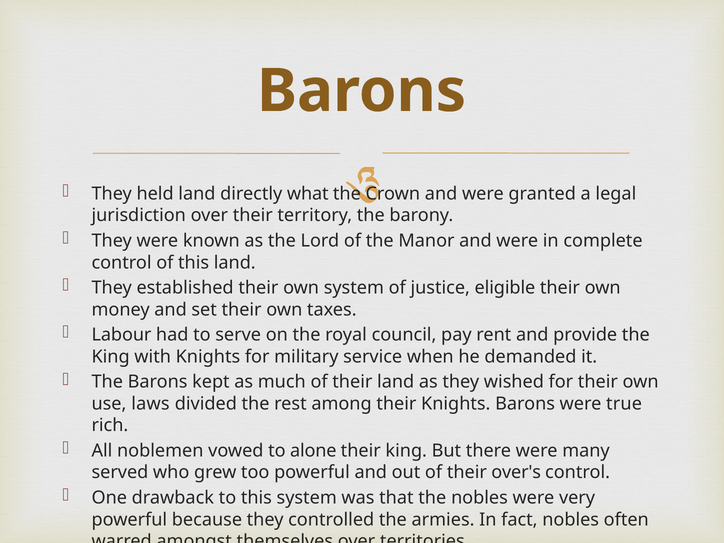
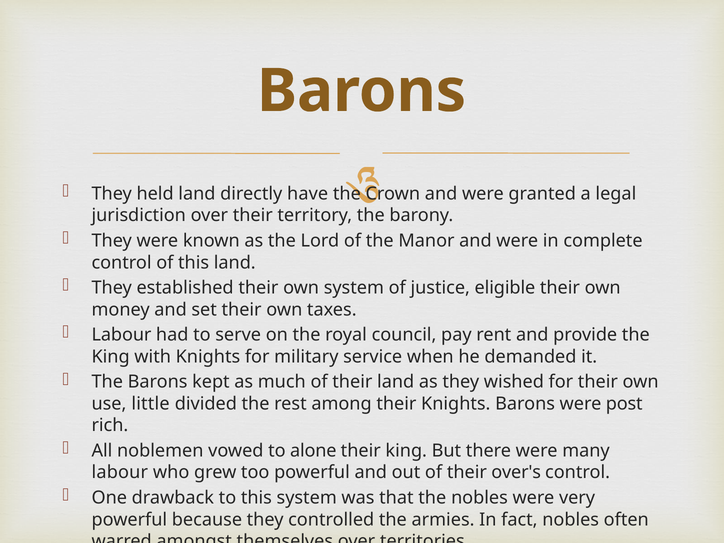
what: what -> have (308, 194)
laws: laws -> little (150, 404)
true: true -> post (624, 404)
served: served -> labour (120, 472)
